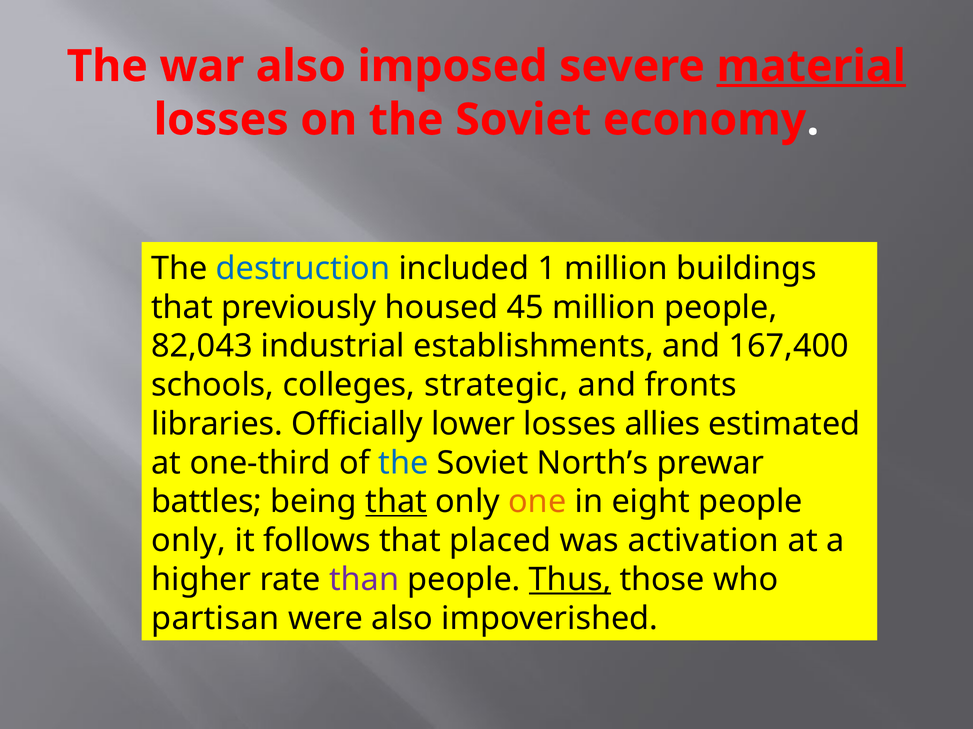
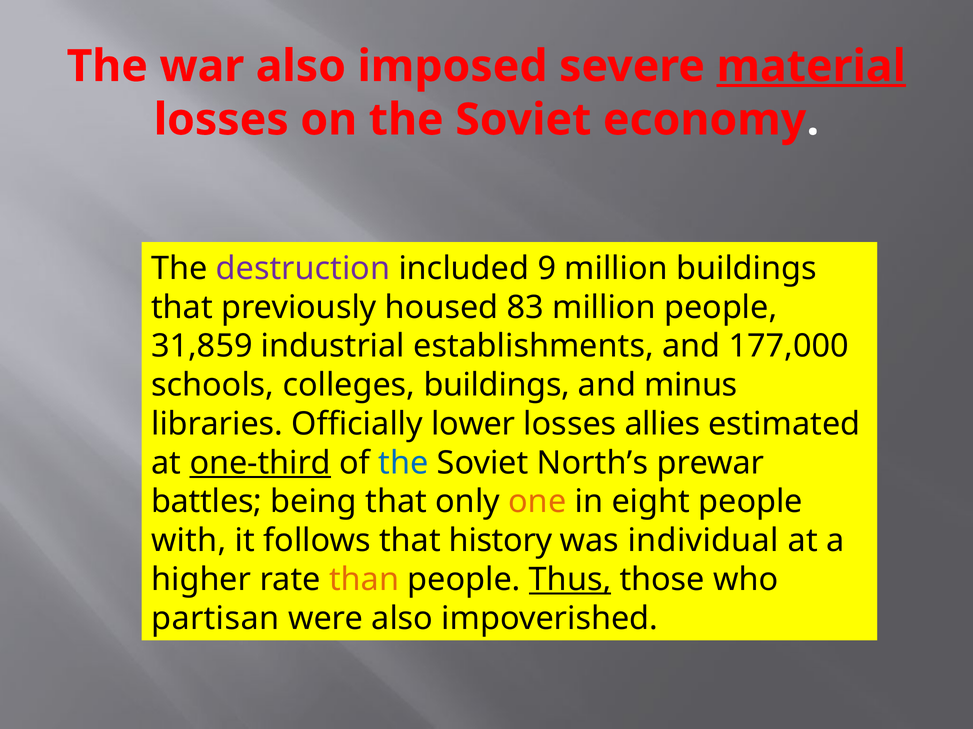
destruction colour: blue -> purple (303, 269)
1: 1 -> 9 (547, 269)
45: 45 -> 83 (525, 308)
82,043: 82,043 -> 31,859 (202, 347)
167,400: 167,400 -> 177,000 (789, 347)
colleges strategic: strategic -> buildings (497, 386)
fronts: fronts -> minus (691, 386)
one-third underline: none -> present (260, 463)
that underline: present -> none (396, 502)
only: only -> with (189, 541)
placed: placed -> history (501, 541)
activation: activation -> individual (703, 541)
than colour: purple -> orange (364, 580)
